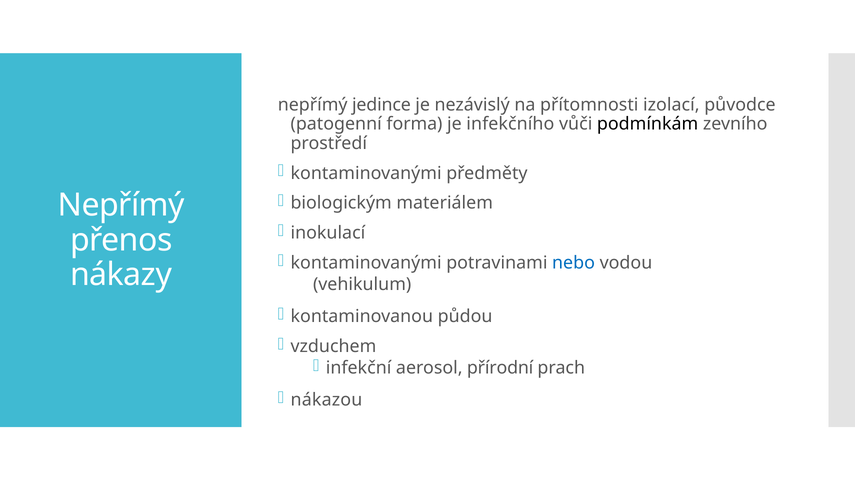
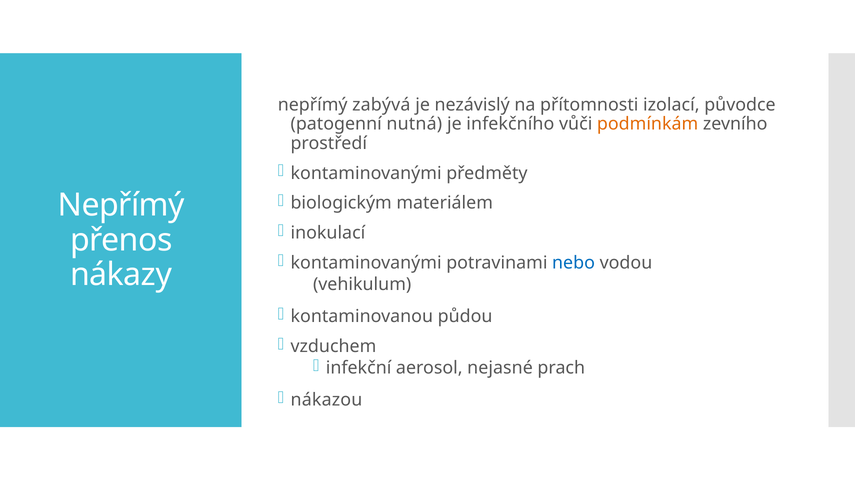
jedince: jedince -> zabývá (381, 105)
forma: forma -> nutná (414, 124)
podmínkám colour: black -> orange (648, 124)
přírodní: přírodní -> nejasné (500, 368)
